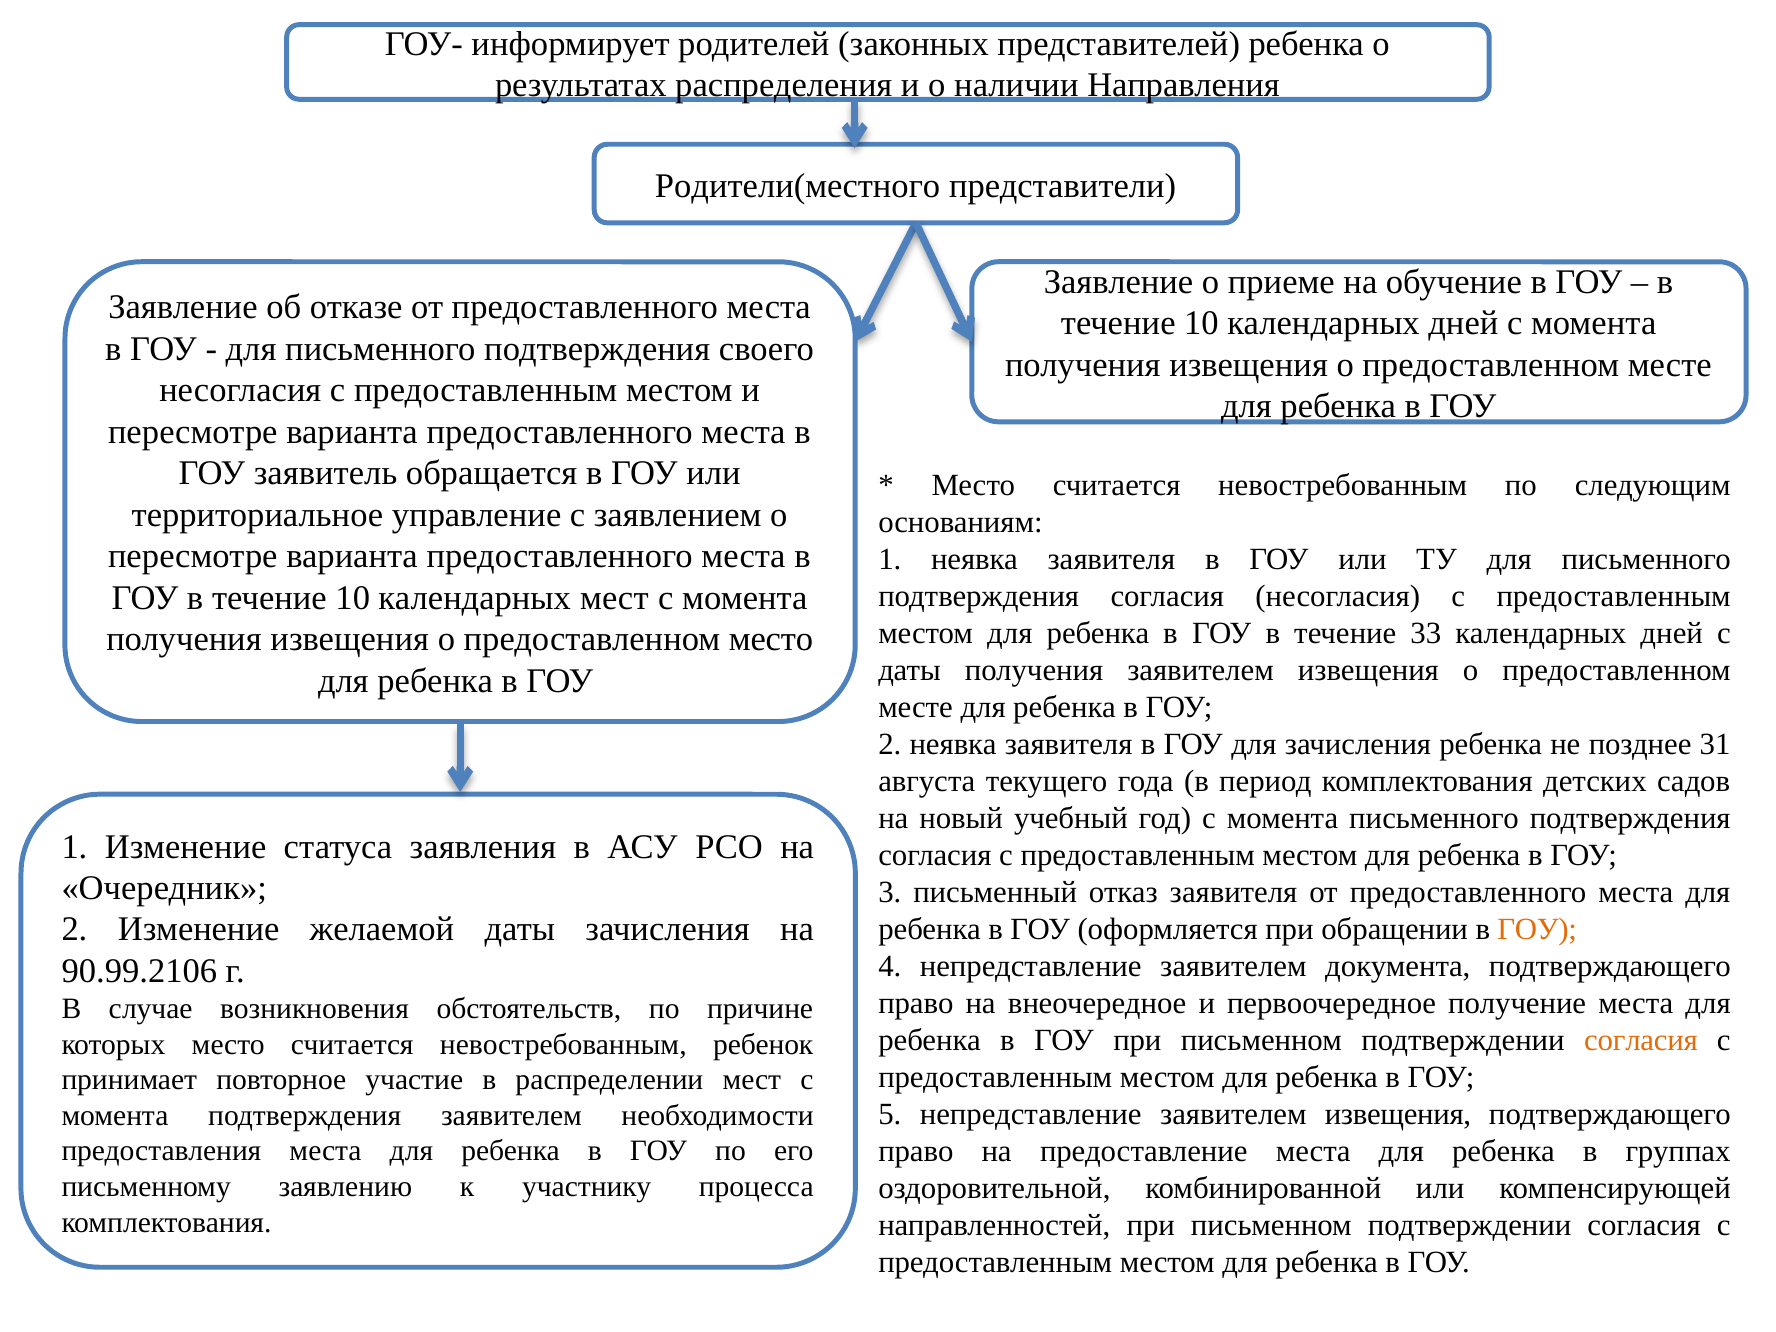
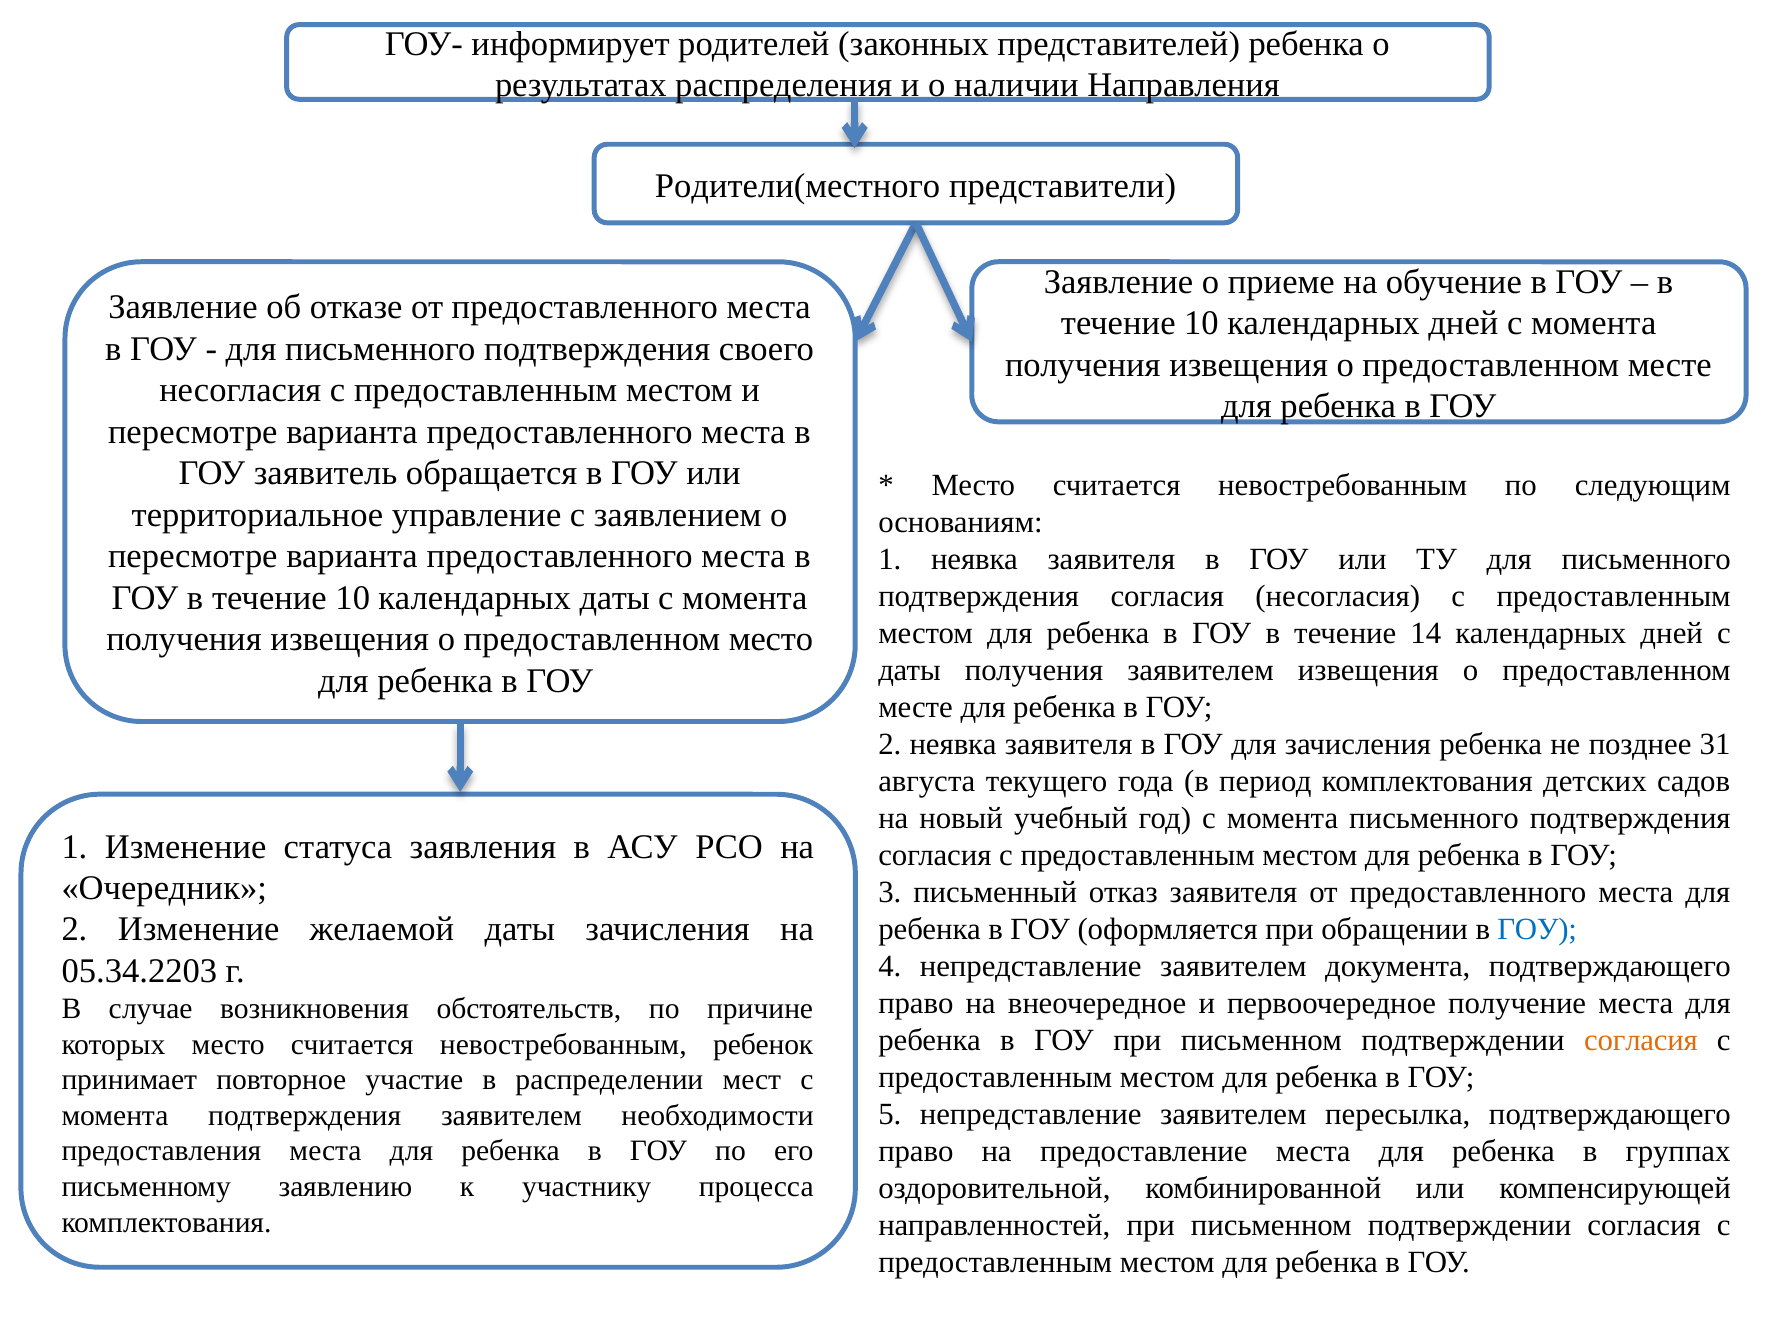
календарных мест: мест -> даты (615, 598)
33: 33 -> 14 (1426, 634)
ГОУ colour: orange -> blue (1537, 929)
90.99.2106: 90.99.2106 -> 05.34.2203 (139, 971)
непредставление заявителем извещения: извещения -> пересылка (1398, 1114)
